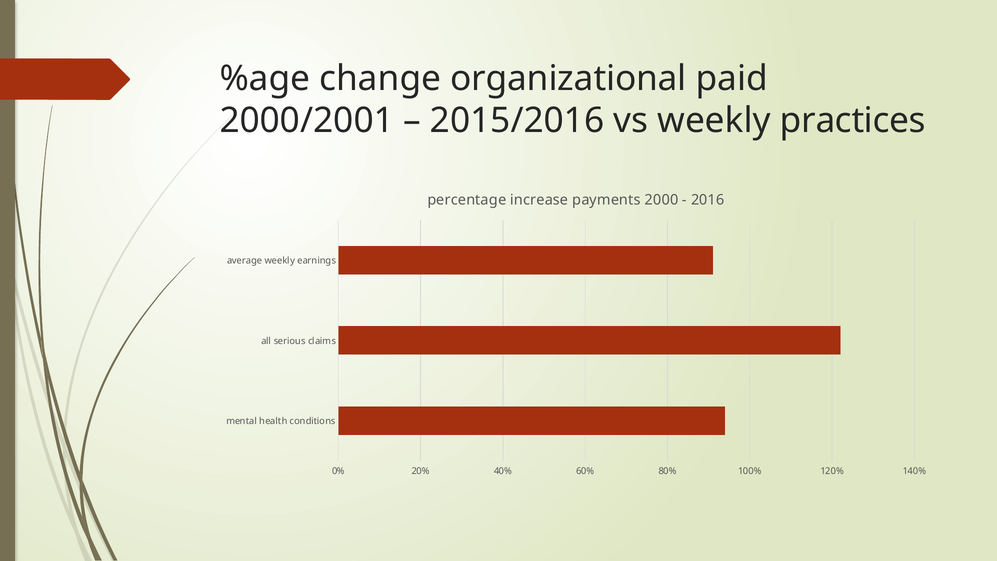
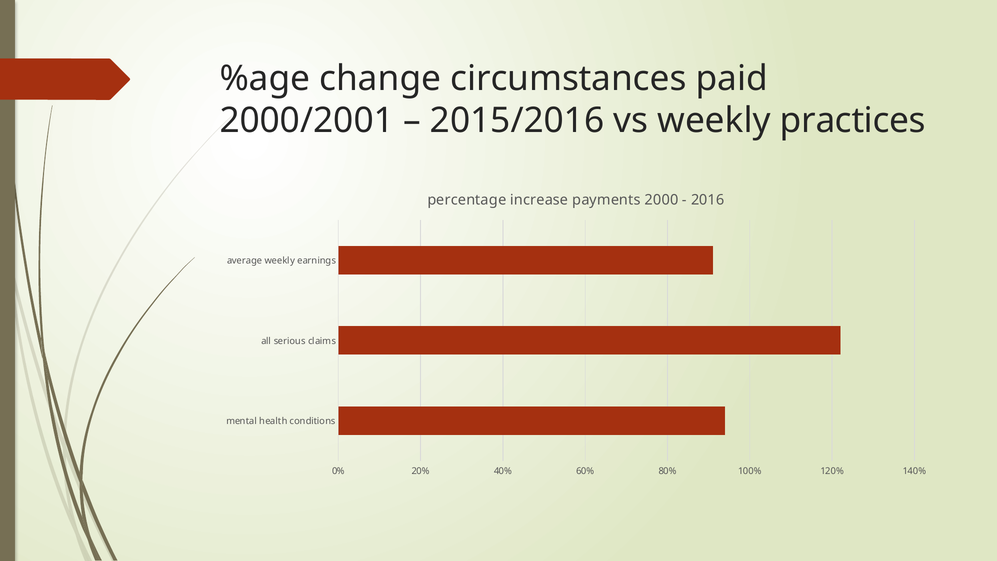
organizational: organizational -> circumstances (568, 78)
